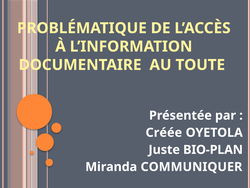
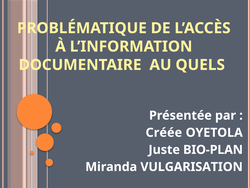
TOUTE: TOUTE -> QUELS (200, 65)
COMMUNIQUER: COMMUNIQUER -> VULGARISATION (192, 166)
